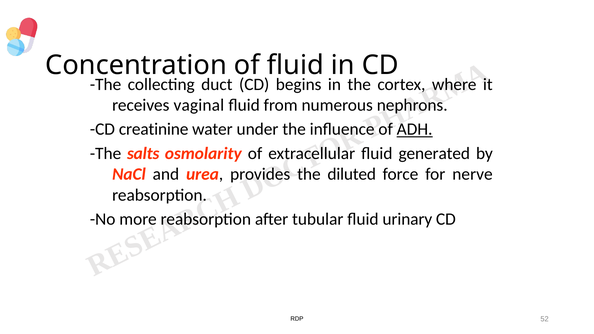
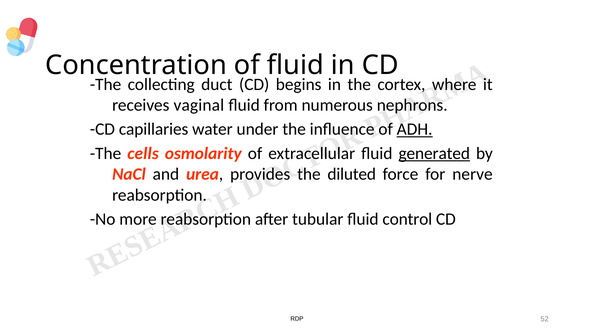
creatinine: creatinine -> capillaries (154, 129)
salts: salts -> cells (143, 154)
generated underline: none -> present (434, 154)
urinary: urinary -> control (407, 219)
